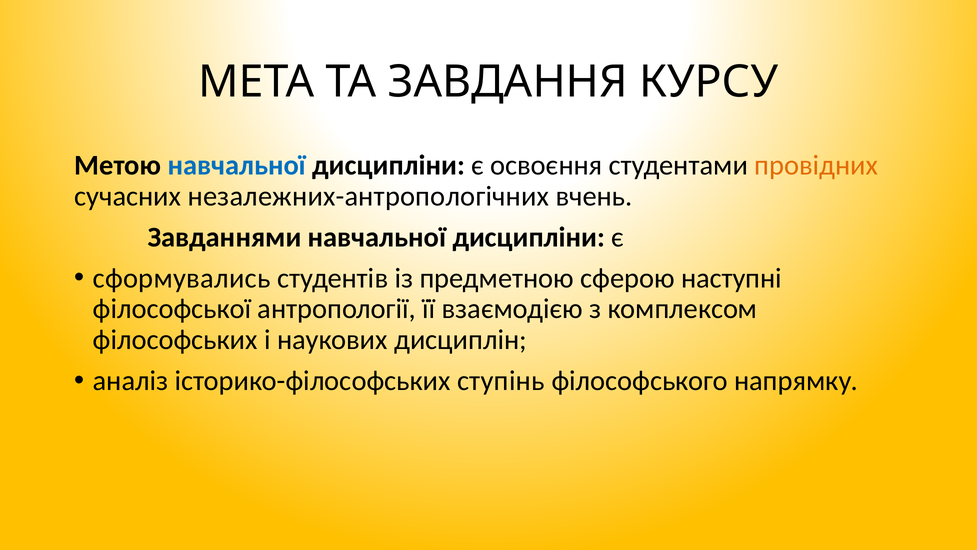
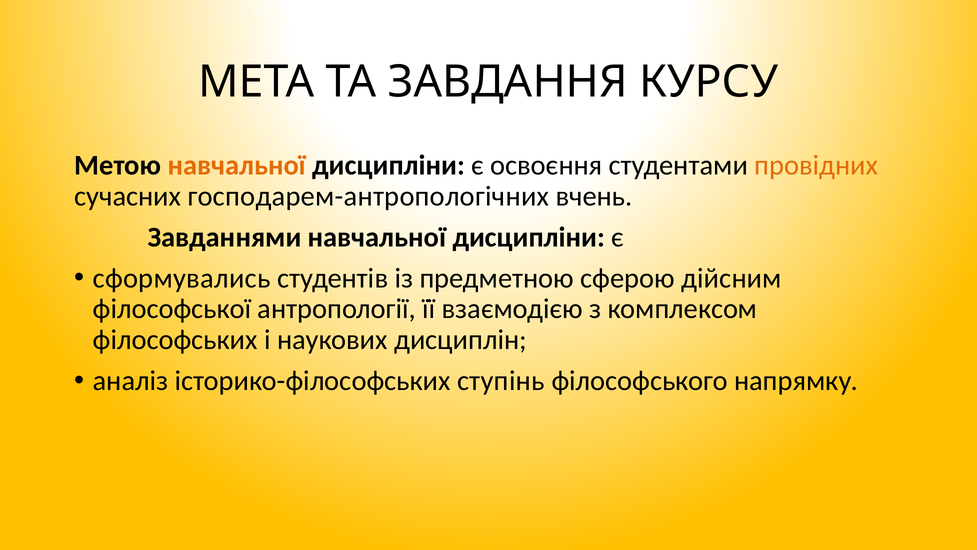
навчальної colour: blue -> orange (237, 165)
незалежних-антропологічних: незалежних-антропологічних -> господарем-антропологічних (368, 196)
наступні: наступні -> дійсним (731, 278)
